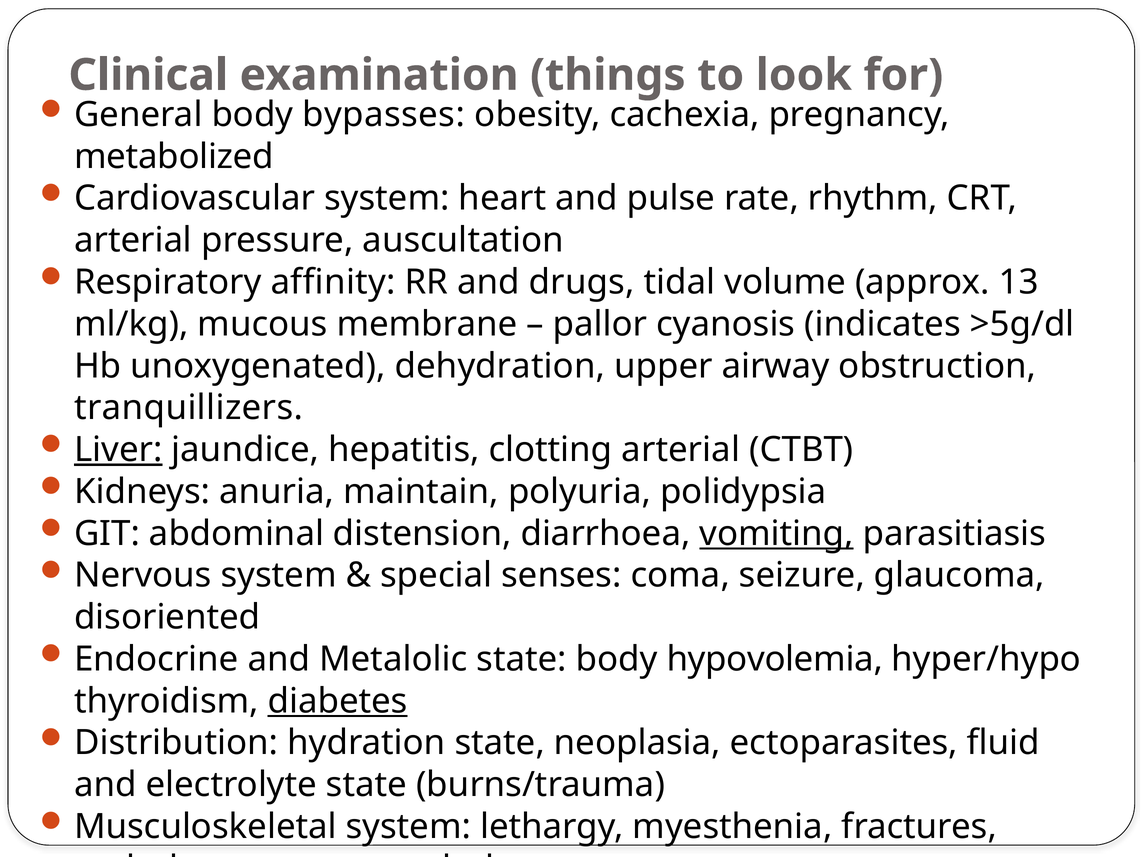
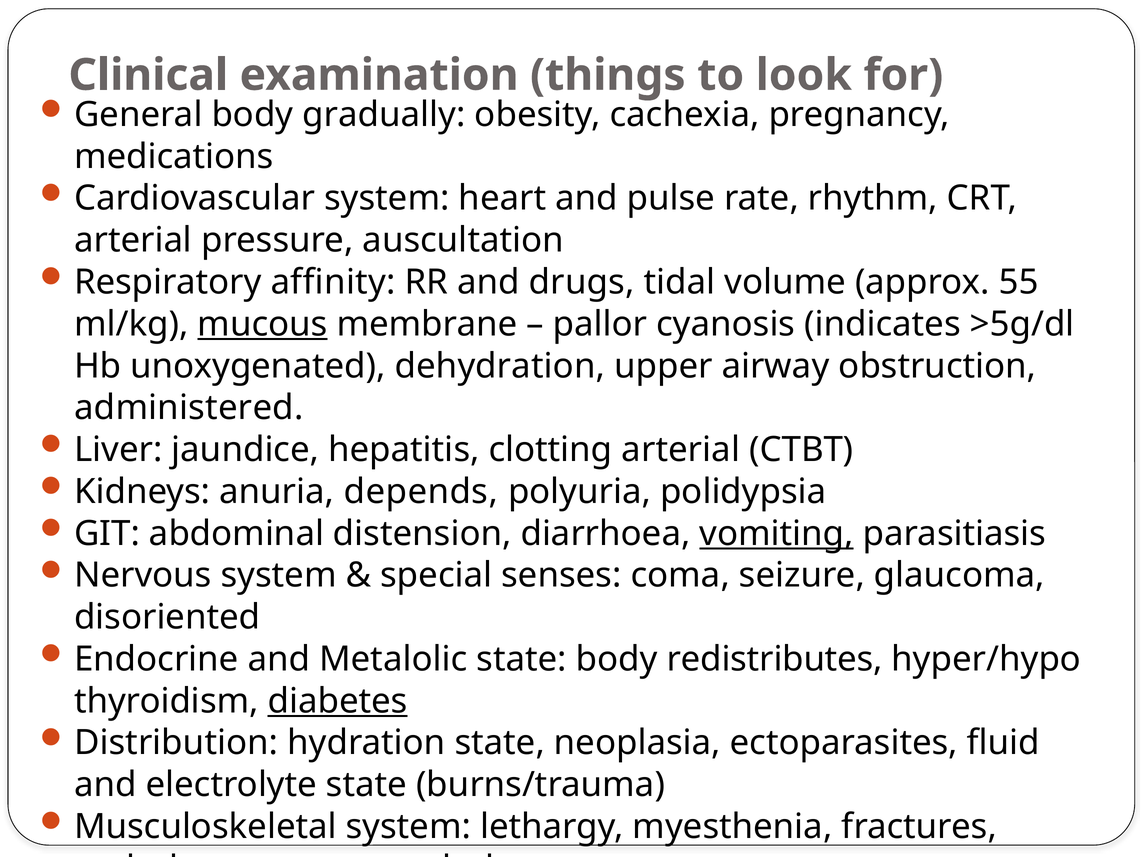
bypasses: bypasses -> gradually (384, 115)
metabolized: metabolized -> medications (174, 157)
13: 13 -> 55 (1019, 282)
mucous underline: none -> present (263, 324)
tranquillizers: tranquillizers -> administered (189, 408)
Liver underline: present -> none (118, 450)
maintain: maintain -> depends (421, 492)
hypovolemia: hypovolemia -> redistributes (775, 659)
